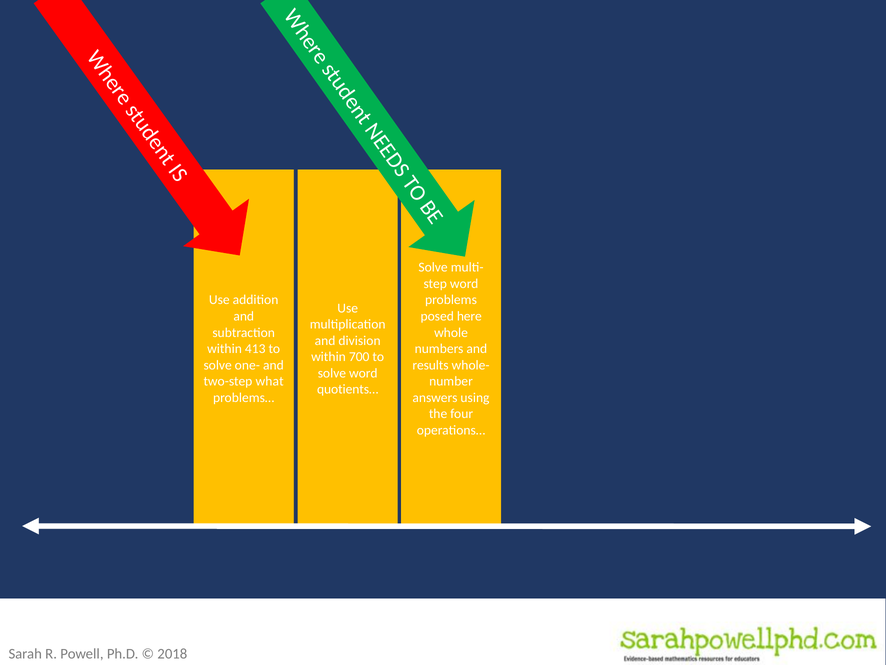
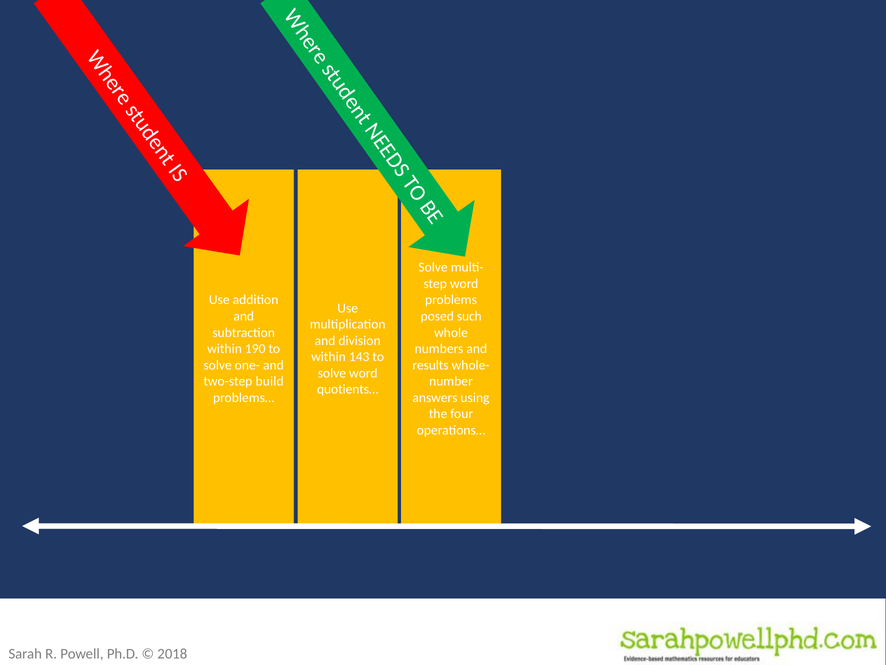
here: here -> such (469, 316)
413: 413 -> 190 (255, 349)
700: 700 -> 143 (359, 357)
what: what -> build (270, 381)
